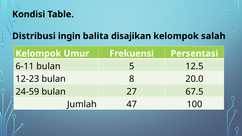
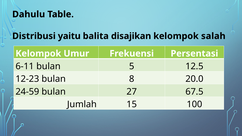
Kondisi: Kondisi -> Dahulu (29, 14)
ingin: ingin -> yaitu (69, 36)
47: 47 -> 15 (132, 104)
